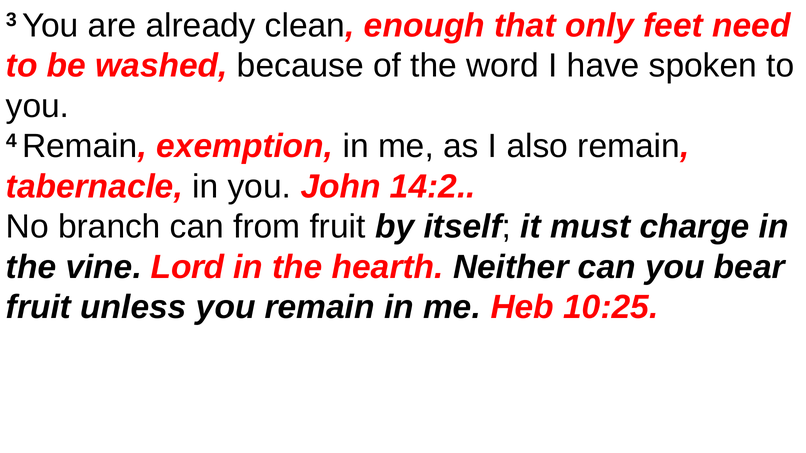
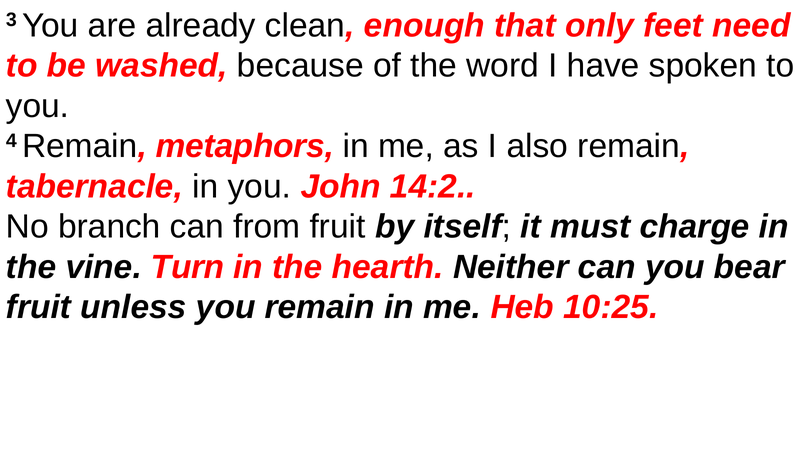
exemption: exemption -> metaphors (245, 146)
Lord: Lord -> Turn (188, 267)
